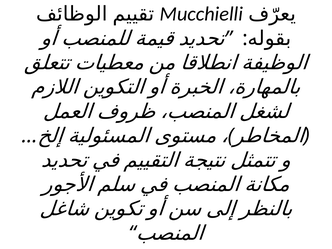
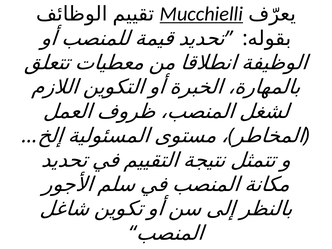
Mucchielli underline: none -> present (201, 14)
